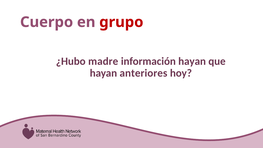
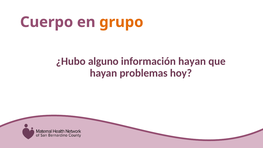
grupo colour: red -> orange (121, 22)
madre: madre -> alguno (103, 61)
anteriores: anteriores -> problemas (144, 73)
